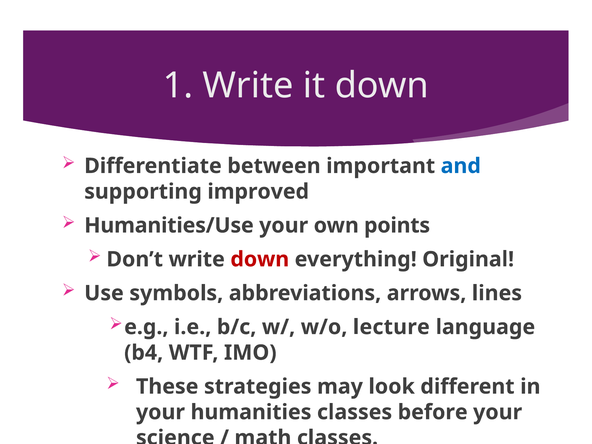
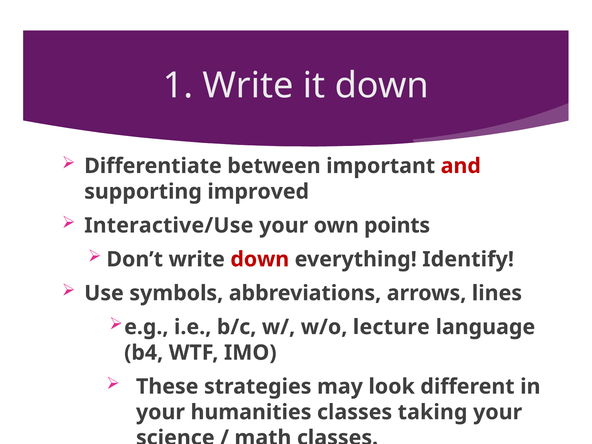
and colour: blue -> red (461, 166)
Humanities/Use: Humanities/Use -> Interactive/Use (169, 225)
Original: Original -> Identify (468, 259)
before: before -> taking (433, 412)
